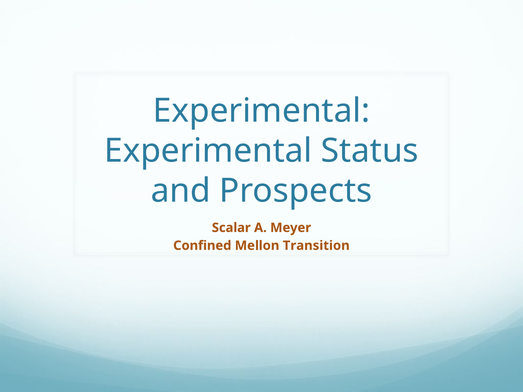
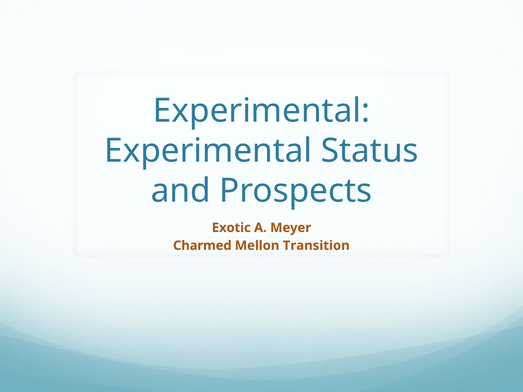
Scalar: Scalar -> Exotic (231, 228)
Confined: Confined -> Charmed (202, 246)
